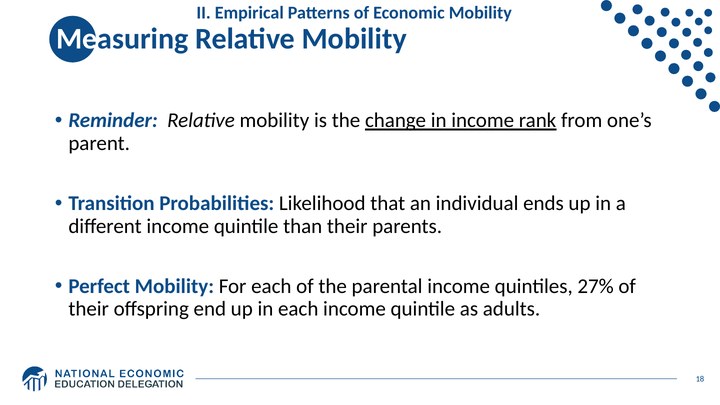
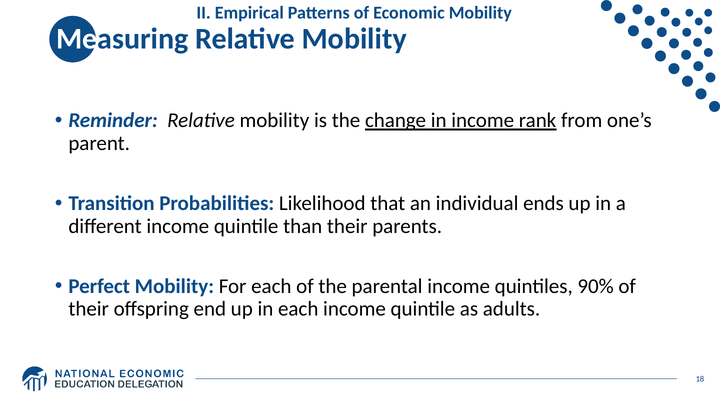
27%: 27% -> 90% (596, 286)
